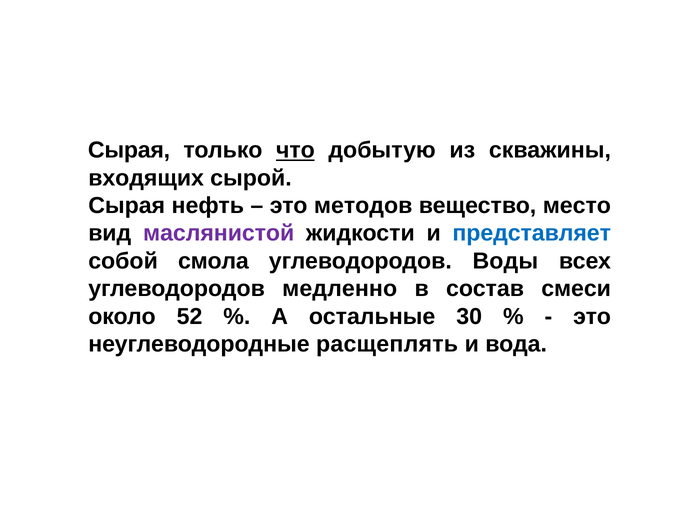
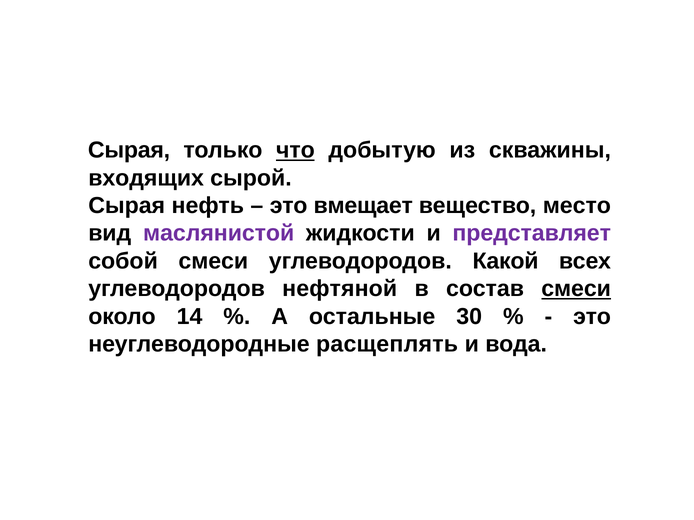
методов: методов -> вмещает (363, 206)
представляет colour: blue -> purple (532, 234)
собой смола: смола -> смеси (213, 261)
Воды: Воды -> Какой (506, 261)
медленно: медленно -> нефтяной (340, 289)
смеси underline: none -> present (576, 289)
52: 52 -> 14 (190, 317)
